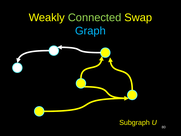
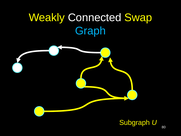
Connected colour: light green -> white (95, 18)
